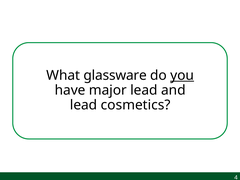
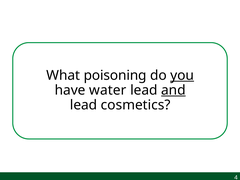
glassware: glassware -> poisoning (115, 75)
major: major -> water (108, 90)
and underline: none -> present (173, 90)
